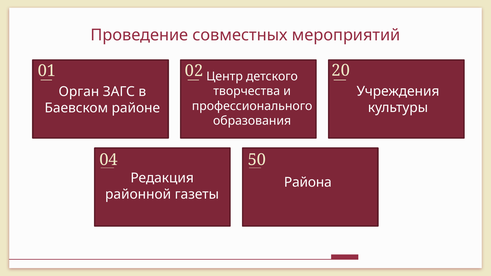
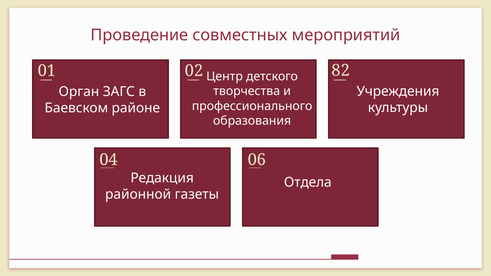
20: 20 -> 82 (341, 71)
50: 50 -> 06 (257, 160)
Района: Района -> Отдела (308, 183)
